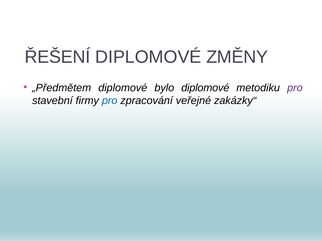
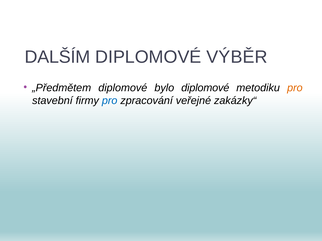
ŘEŠENÍ: ŘEŠENÍ -> DALŠÍM (58, 57)
ZMĚNY: ZMĚNY -> VÝBĚR (237, 57)
pro colour: purple -> orange (295, 88)
